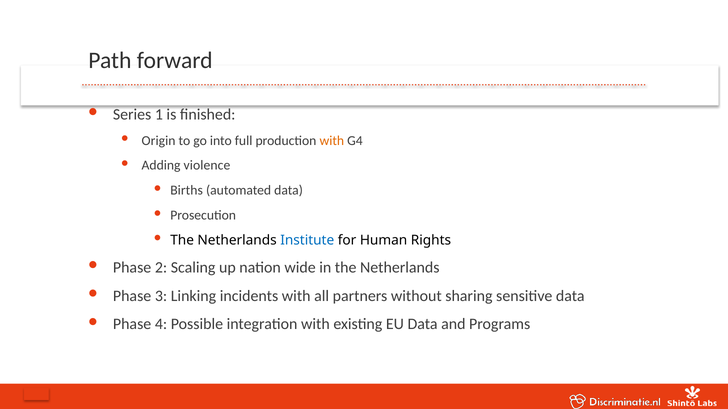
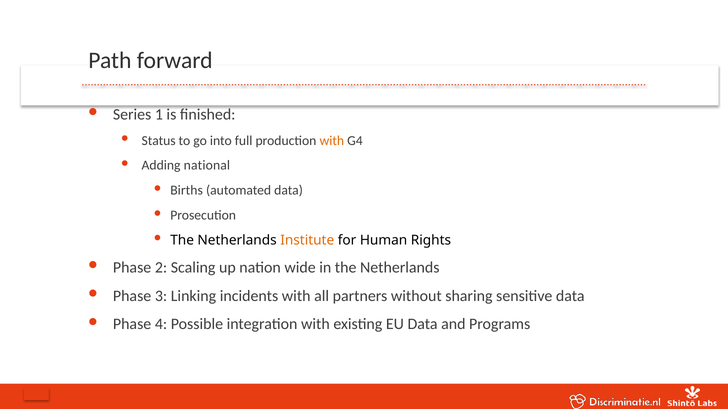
Origin: Origin -> Status (159, 141)
violence: violence -> national (207, 166)
Institute colour: blue -> orange (307, 240)
